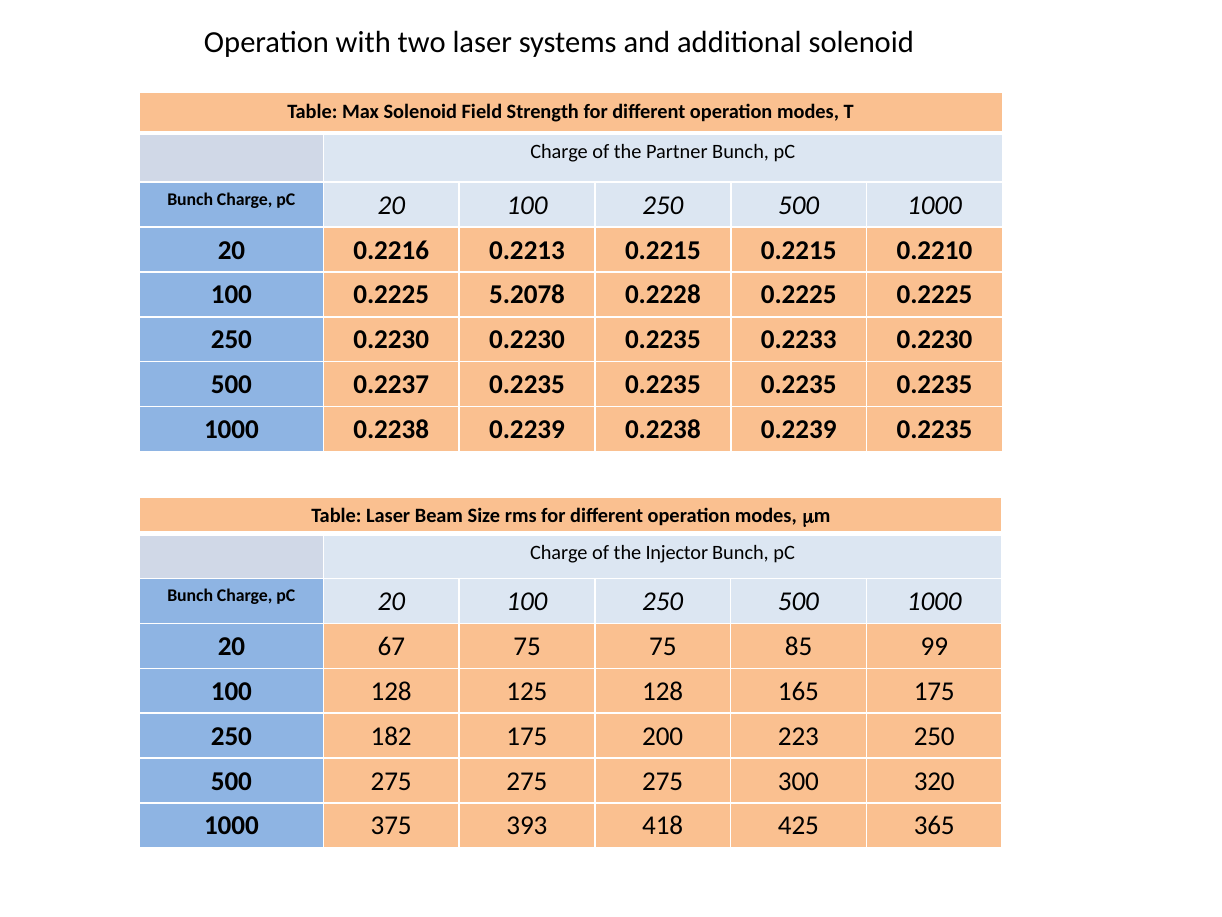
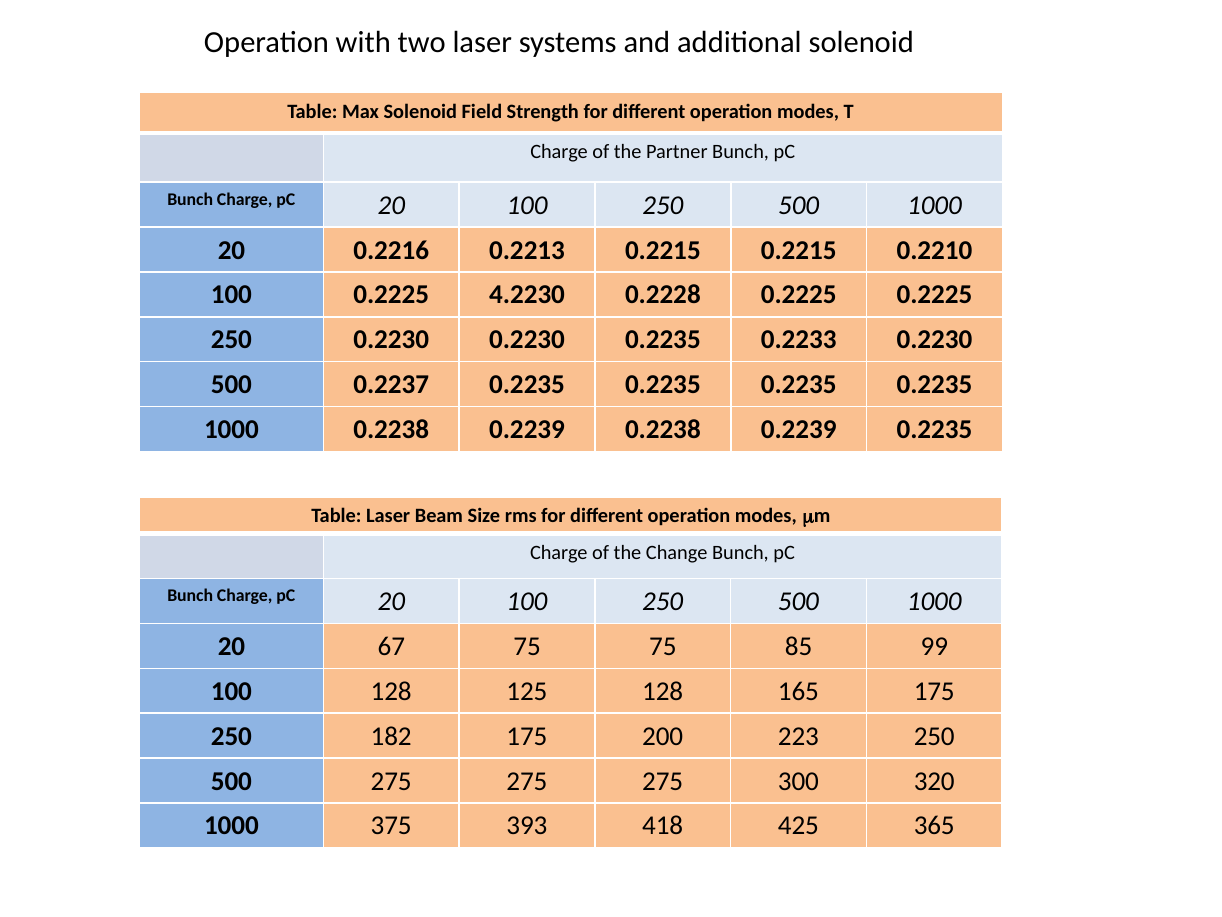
5.2078: 5.2078 -> 4.2230 (527, 295)
Injector: Injector -> Change (677, 552)
